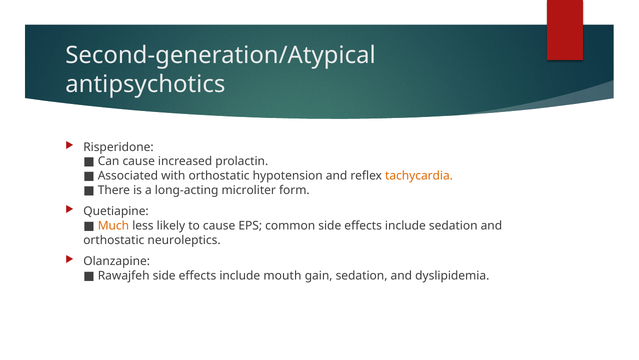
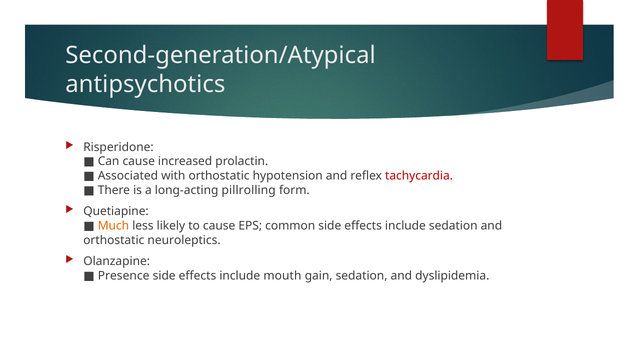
tachycardia colour: orange -> red (419, 176)
microliter: microliter -> pillrolling (249, 190)
Rawajfeh: Rawajfeh -> Presence (124, 275)
